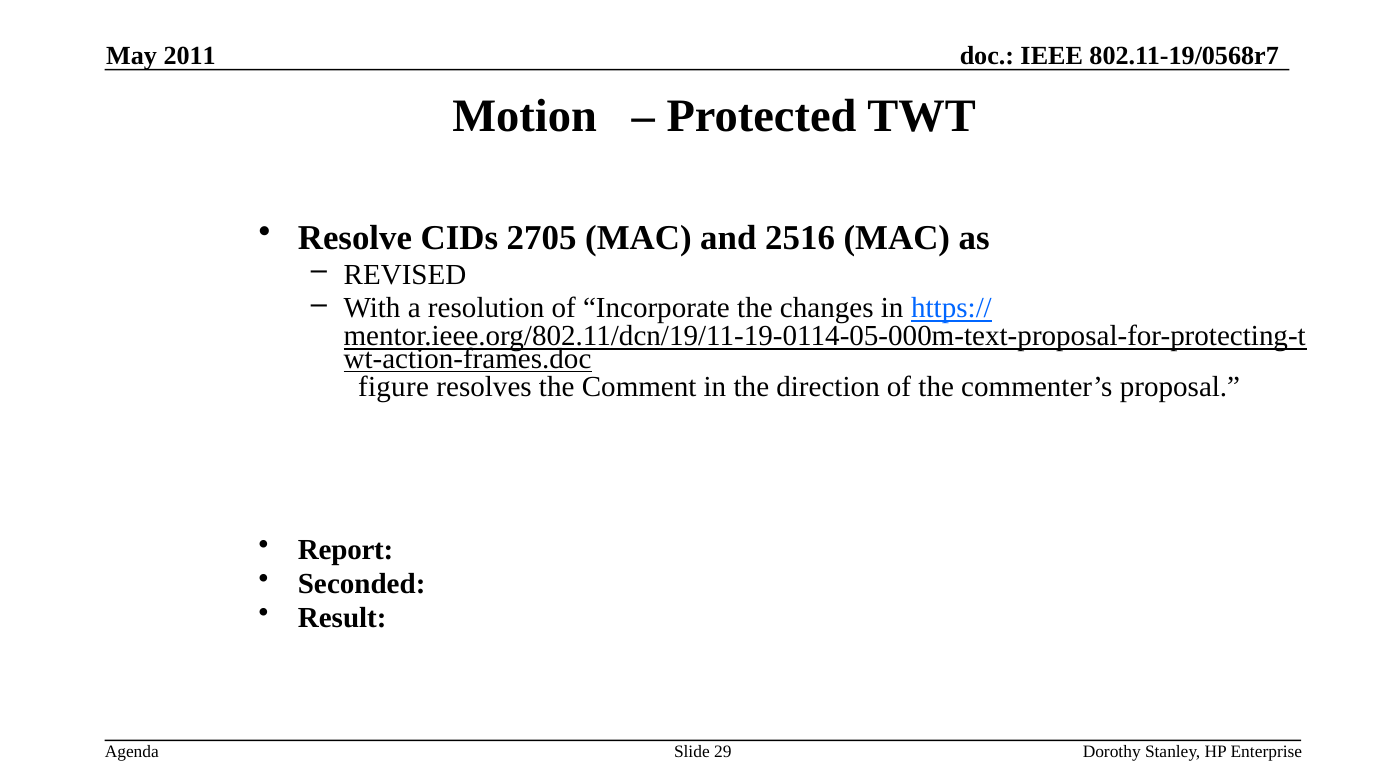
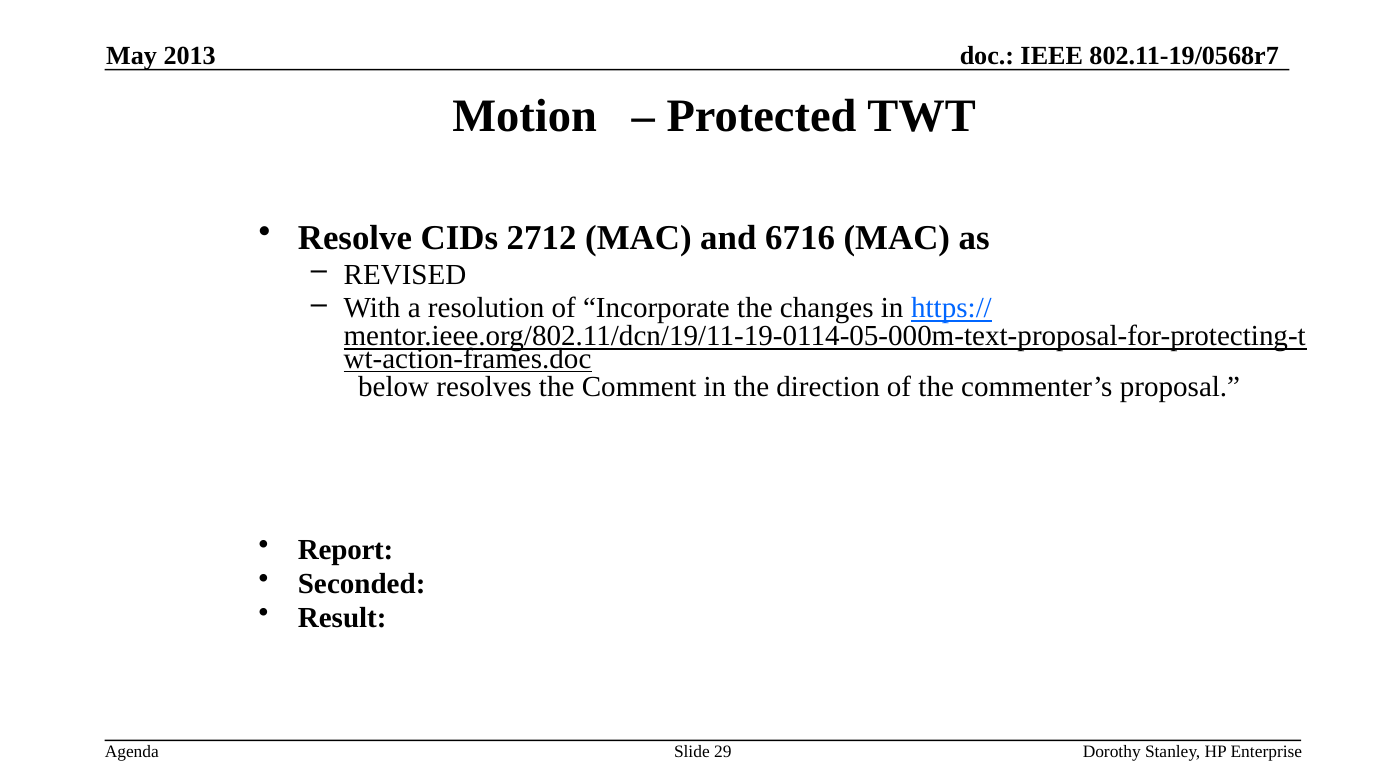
2011: 2011 -> 2013 (190, 56)
2705: 2705 -> 2712 (542, 238)
2516: 2516 -> 6716 (800, 238)
figure: figure -> below (394, 387)
